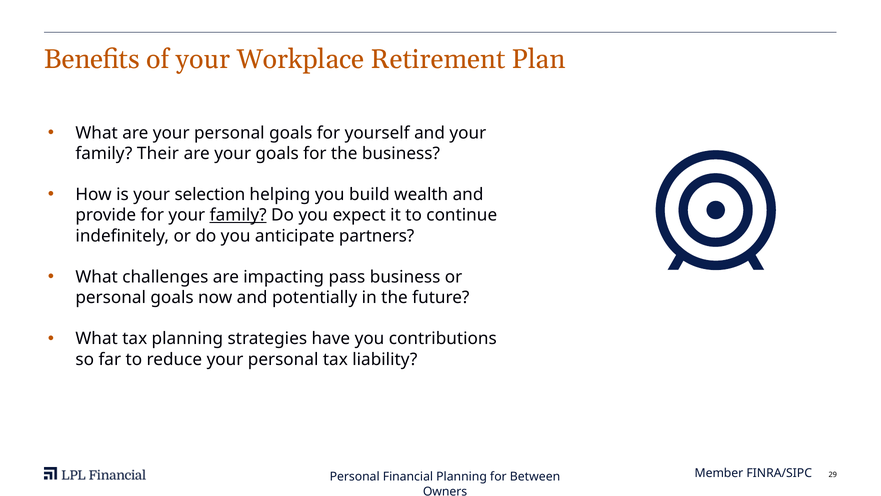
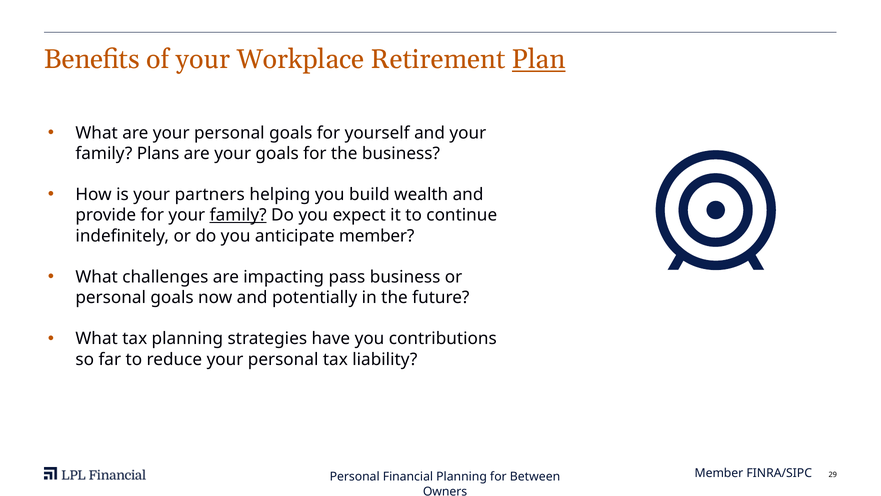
Plan underline: none -> present (539, 59)
Their: Their -> Plans (158, 153)
selection: selection -> partners (210, 195)
anticipate partners: partners -> member (377, 236)
